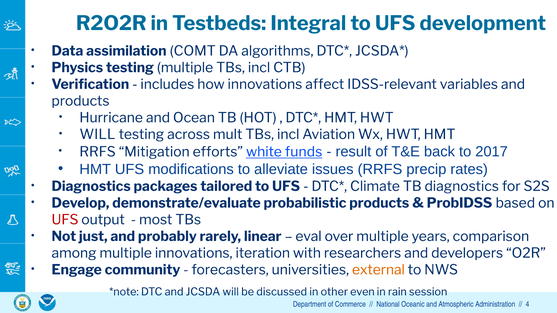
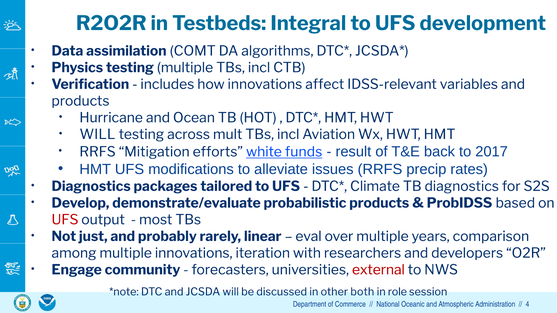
external colour: orange -> red (378, 270)
even: even -> both (362, 292)
rain: rain -> role (397, 292)
